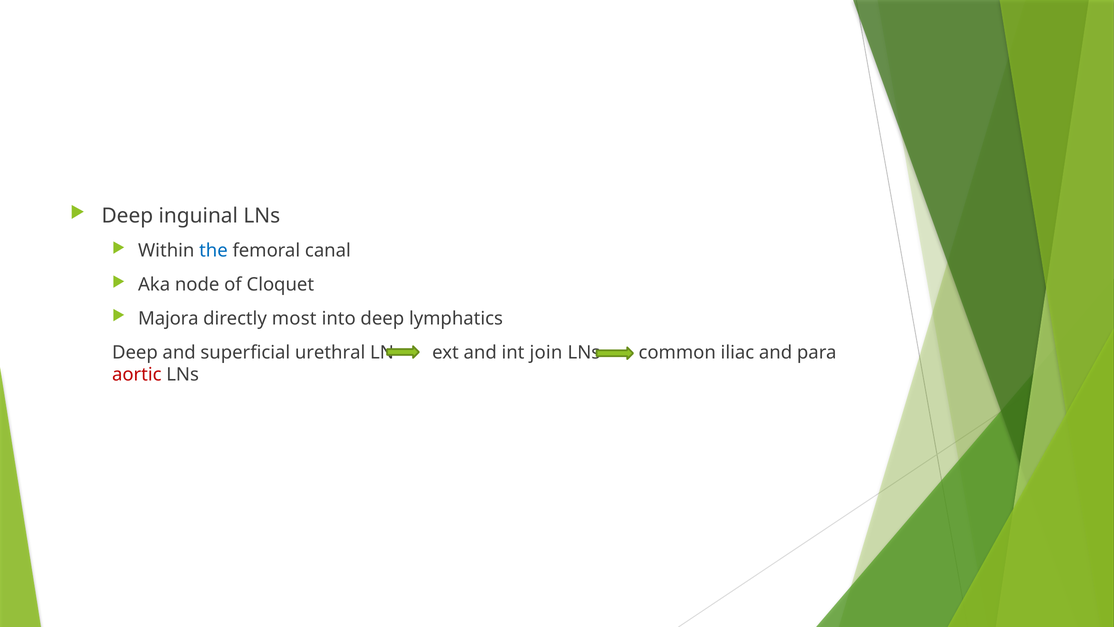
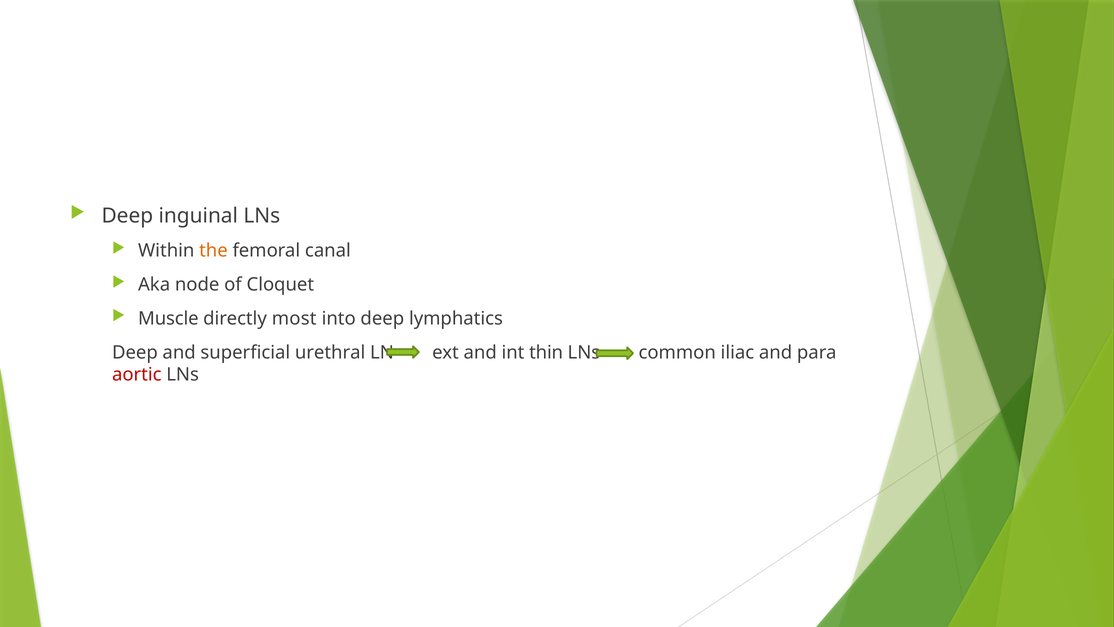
the colour: blue -> orange (213, 251)
Majora: Majora -> Muscle (168, 318)
join: join -> thin (546, 352)
